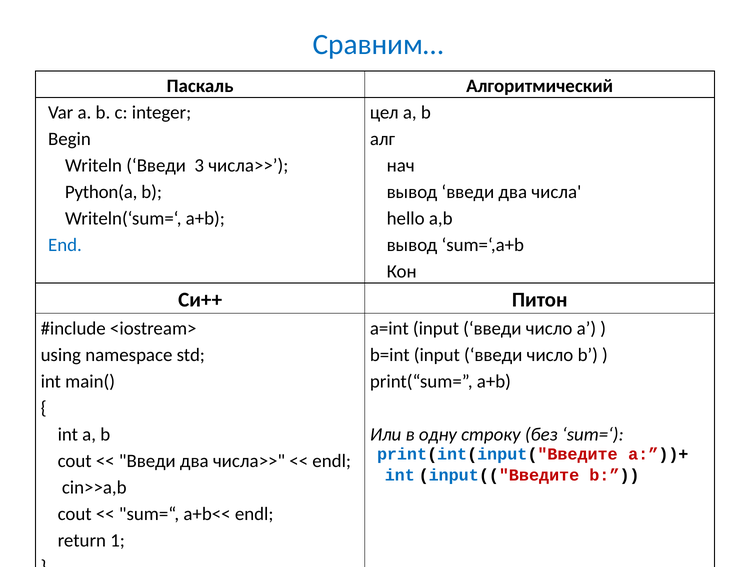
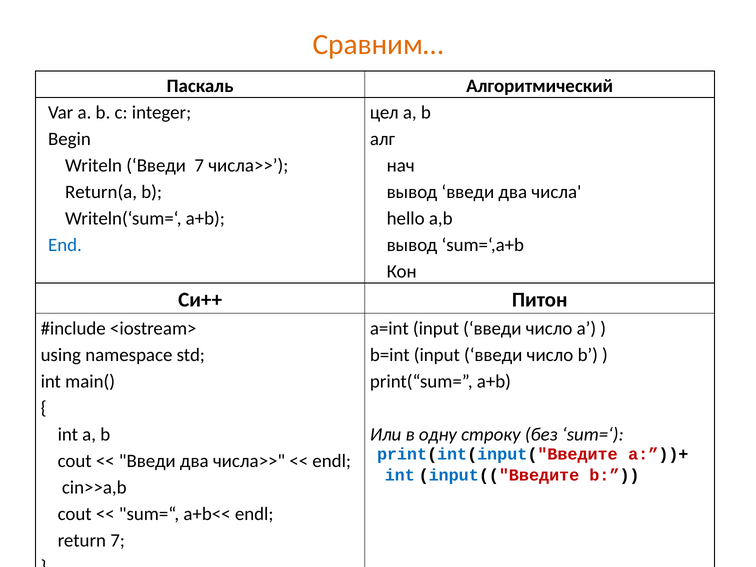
Сравним… colour: blue -> orange (378, 45)
Введи 3: 3 -> 7 (199, 166)
Python(a: Python(a -> Return(a (101, 192)
return 1: 1 -> 7 (118, 541)
